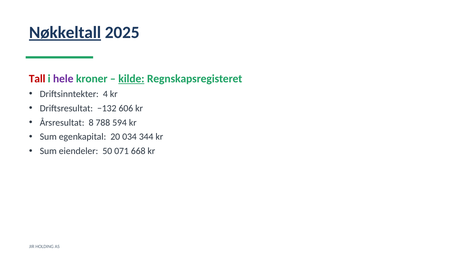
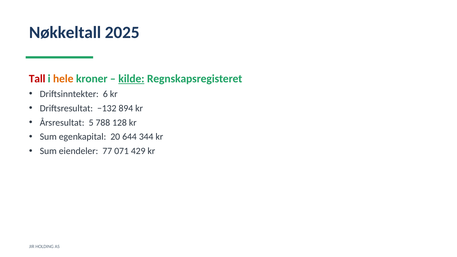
Nøkkeltall underline: present -> none (65, 33)
hele colour: purple -> orange (63, 79)
4: 4 -> 6 (105, 94)
606: 606 -> 894 (126, 108)
8: 8 -> 5 (91, 123)
594: 594 -> 128 (120, 123)
034: 034 -> 644 (129, 137)
50: 50 -> 77 (107, 151)
668: 668 -> 429 (138, 151)
